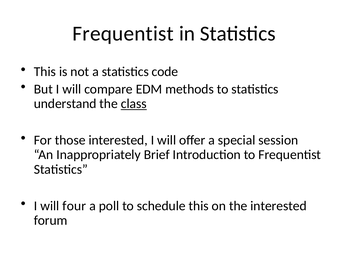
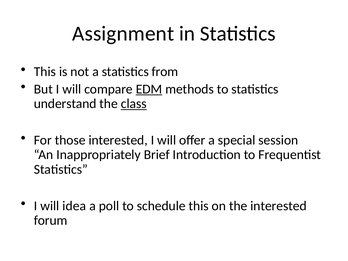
Frequentist: Frequentist -> Assignment (123, 34)
code: code -> from (165, 72)
EDM underline: none -> present (149, 89)
four: four -> idea (74, 206)
